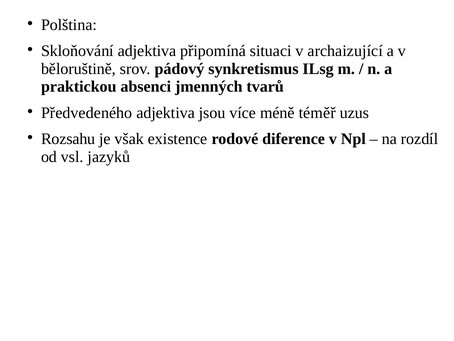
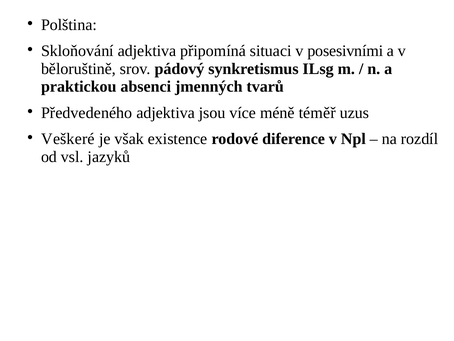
archaizující: archaizující -> posesivními (345, 51)
Rozsahu: Rozsahu -> Veškeré (68, 139)
